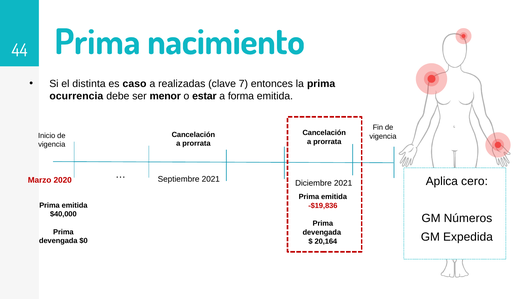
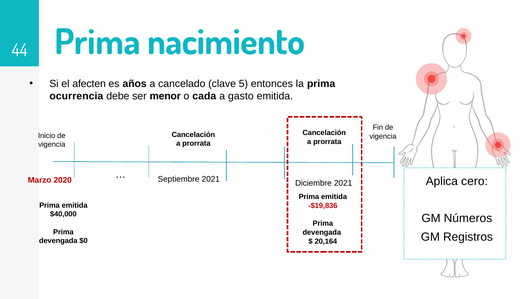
distinta: distinta -> afecten (89, 84)
caso: caso -> años (135, 84)
realizadas: realizadas -> cancelado (182, 84)
7: 7 -> 5 (243, 84)
estar: estar -> cada (204, 96)
forma: forma -> gasto (241, 96)
Expedida: Expedida -> Registros (468, 237)
